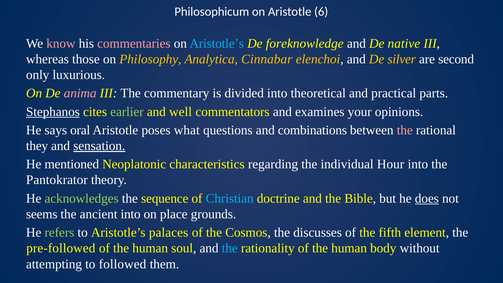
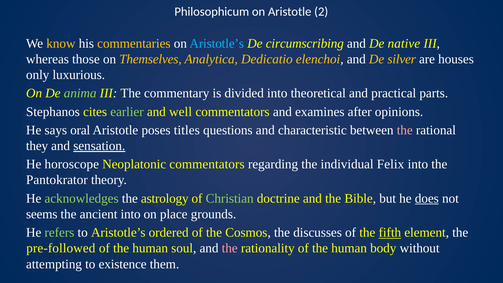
6: 6 -> 2 (321, 12)
know colour: pink -> yellow (61, 43)
commentaries colour: pink -> yellow (134, 43)
foreknowledge: foreknowledge -> circumscribing (305, 43)
Philosophy: Philosophy -> Themselves (150, 59)
Cinnabar: Cinnabar -> Dedicatio (267, 59)
second: second -> houses (456, 59)
anima colour: pink -> light green (80, 93)
Stephanos underline: present -> none (53, 112)
your: your -> after (360, 112)
what: what -> titles (187, 130)
combinations: combinations -> characteristic (312, 130)
mentioned: mentioned -> horoscope (72, 164)
Neoplatonic characteristics: characteristics -> commentators (207, 164)
Hour: Hour -> Felix (391, 164)
sequence: sequence -> astrology (165, 198)
Christian colour: light blue -> light green (230, 198)
palaces: palaces -> ordered (169, 233)
fifth underline: none -> present (390, 233)
the colour: light blue -> pink (230, 248)
followed: followed -> existence (123, 264)
